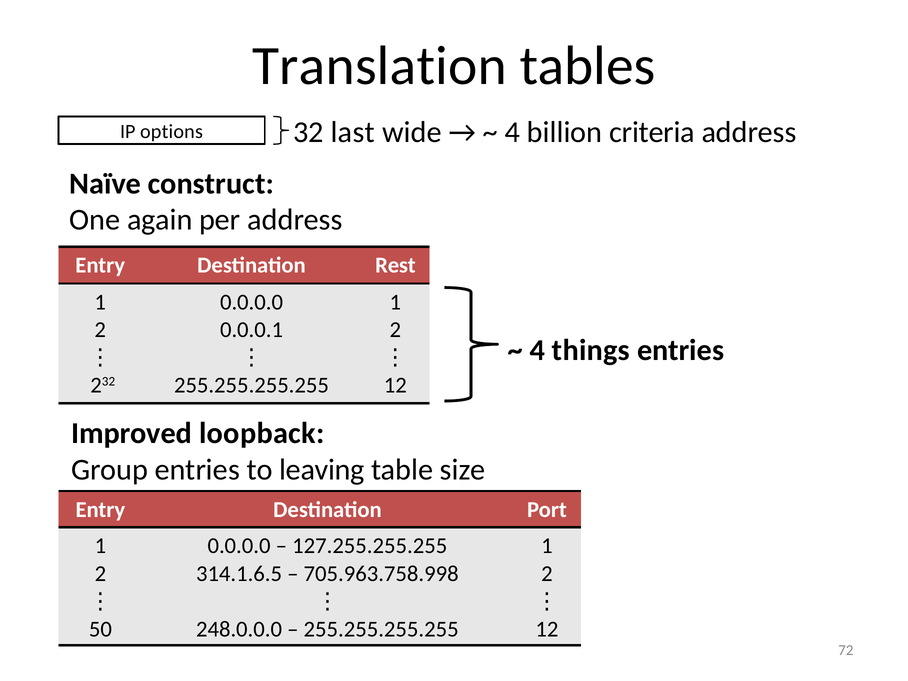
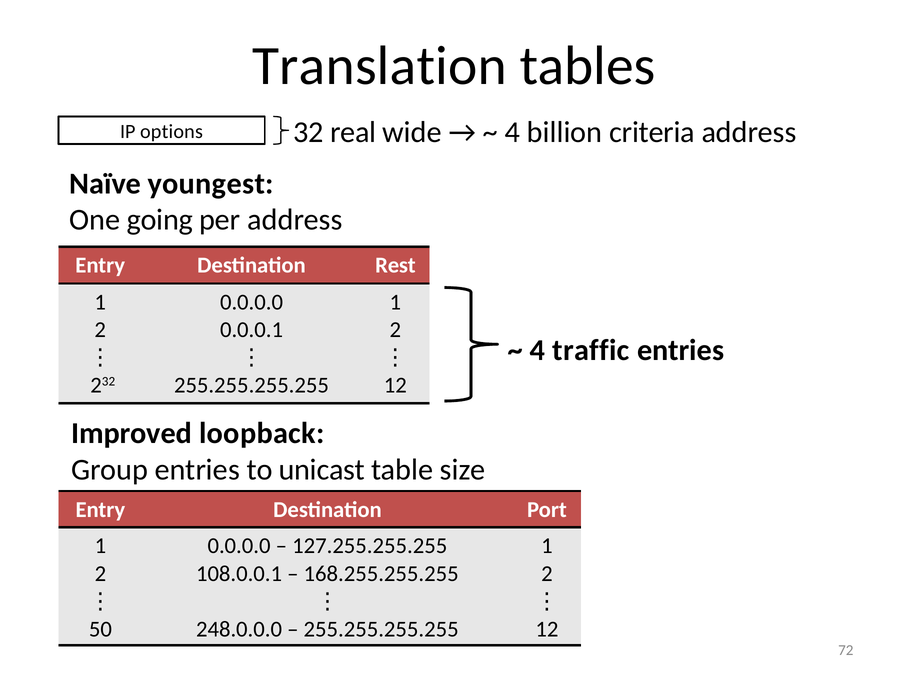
last: last -> real (353, 132)
construct: construct -> youngest (211, 184)
again: again -> going (160, 220)
things: things -> traffic (591, 350)
leaving: leaving -> unicast (322, 470)
314.1.6.5: 314.1.6.5 -> 108.0.0.1 (239, 574)
705.963.758.998: 705.963.758.998 -> 168.255.255.255 (381, 574)
